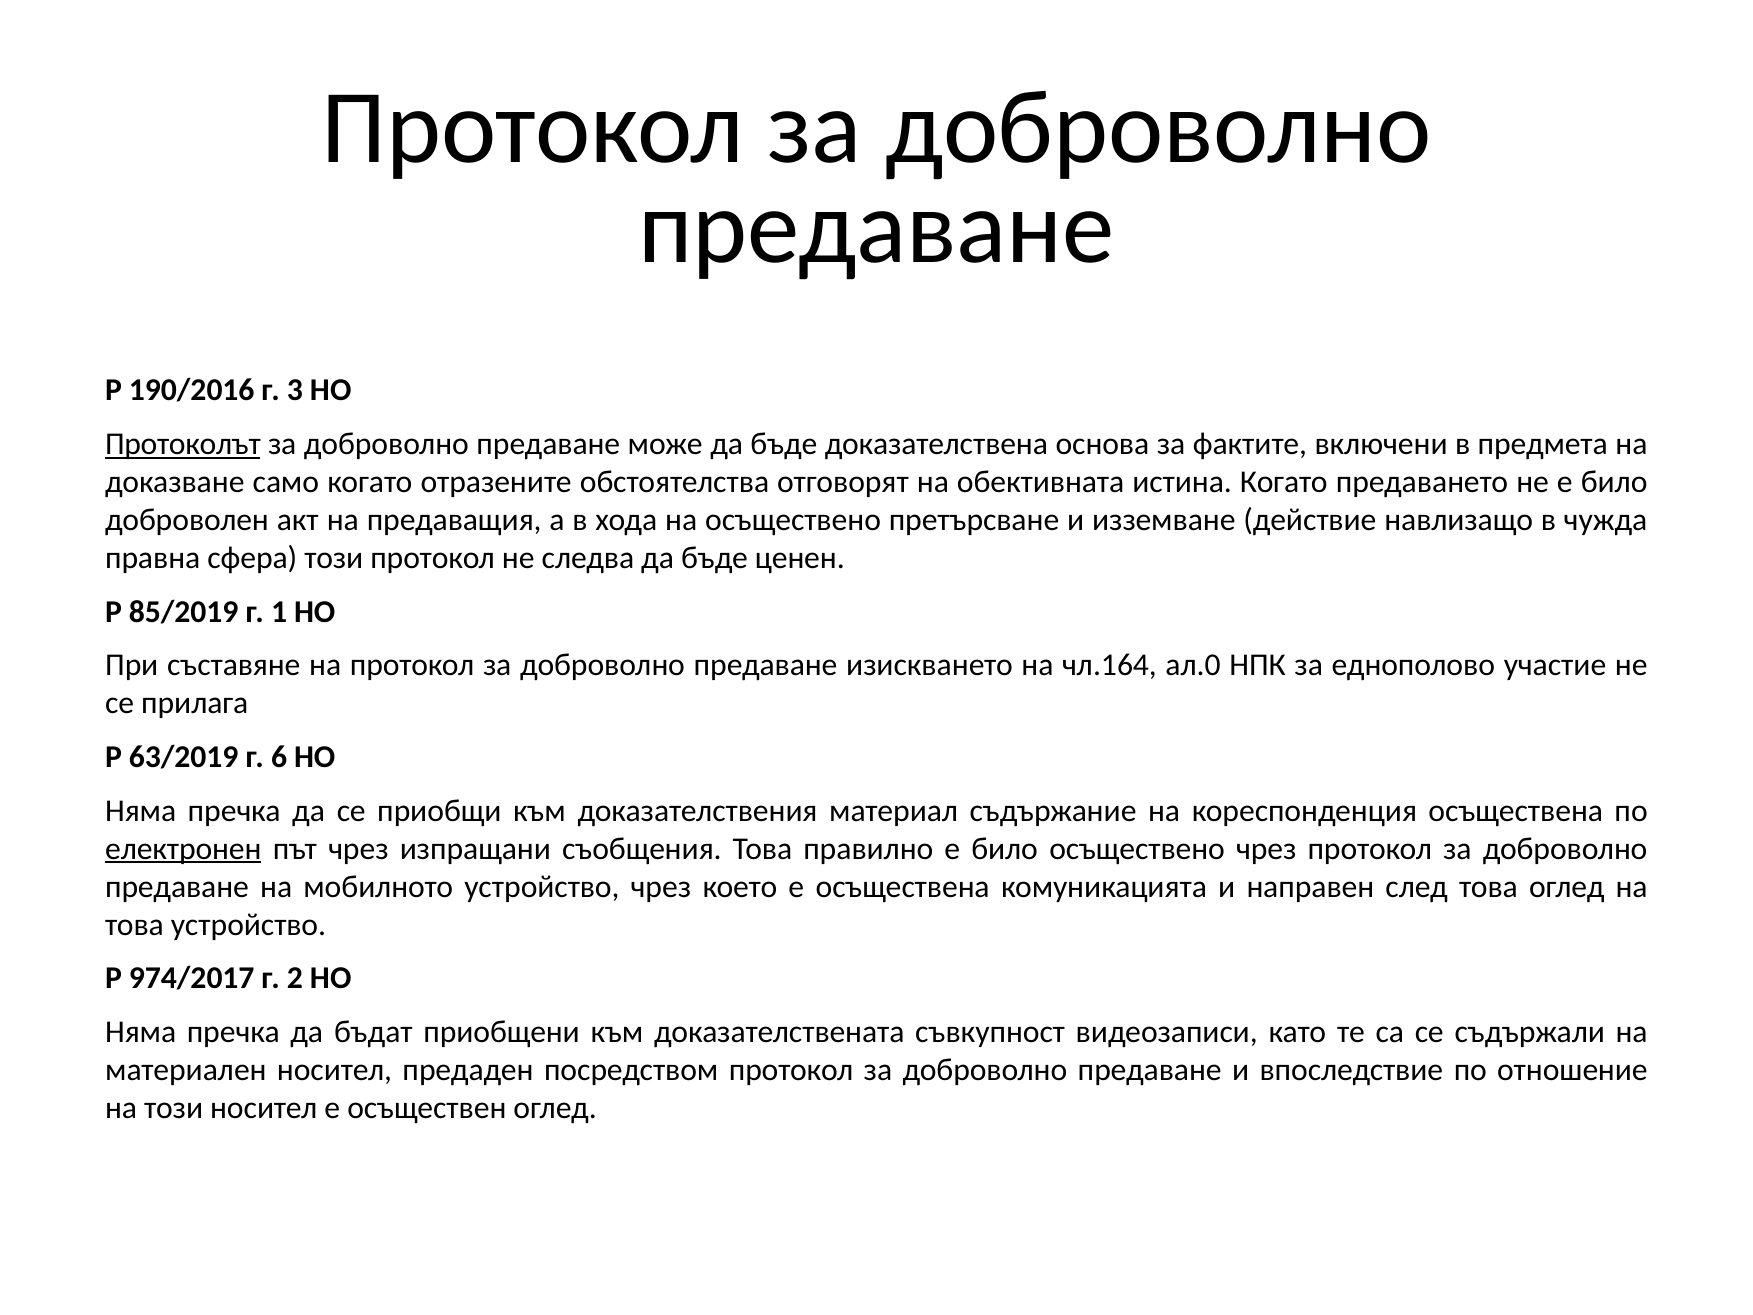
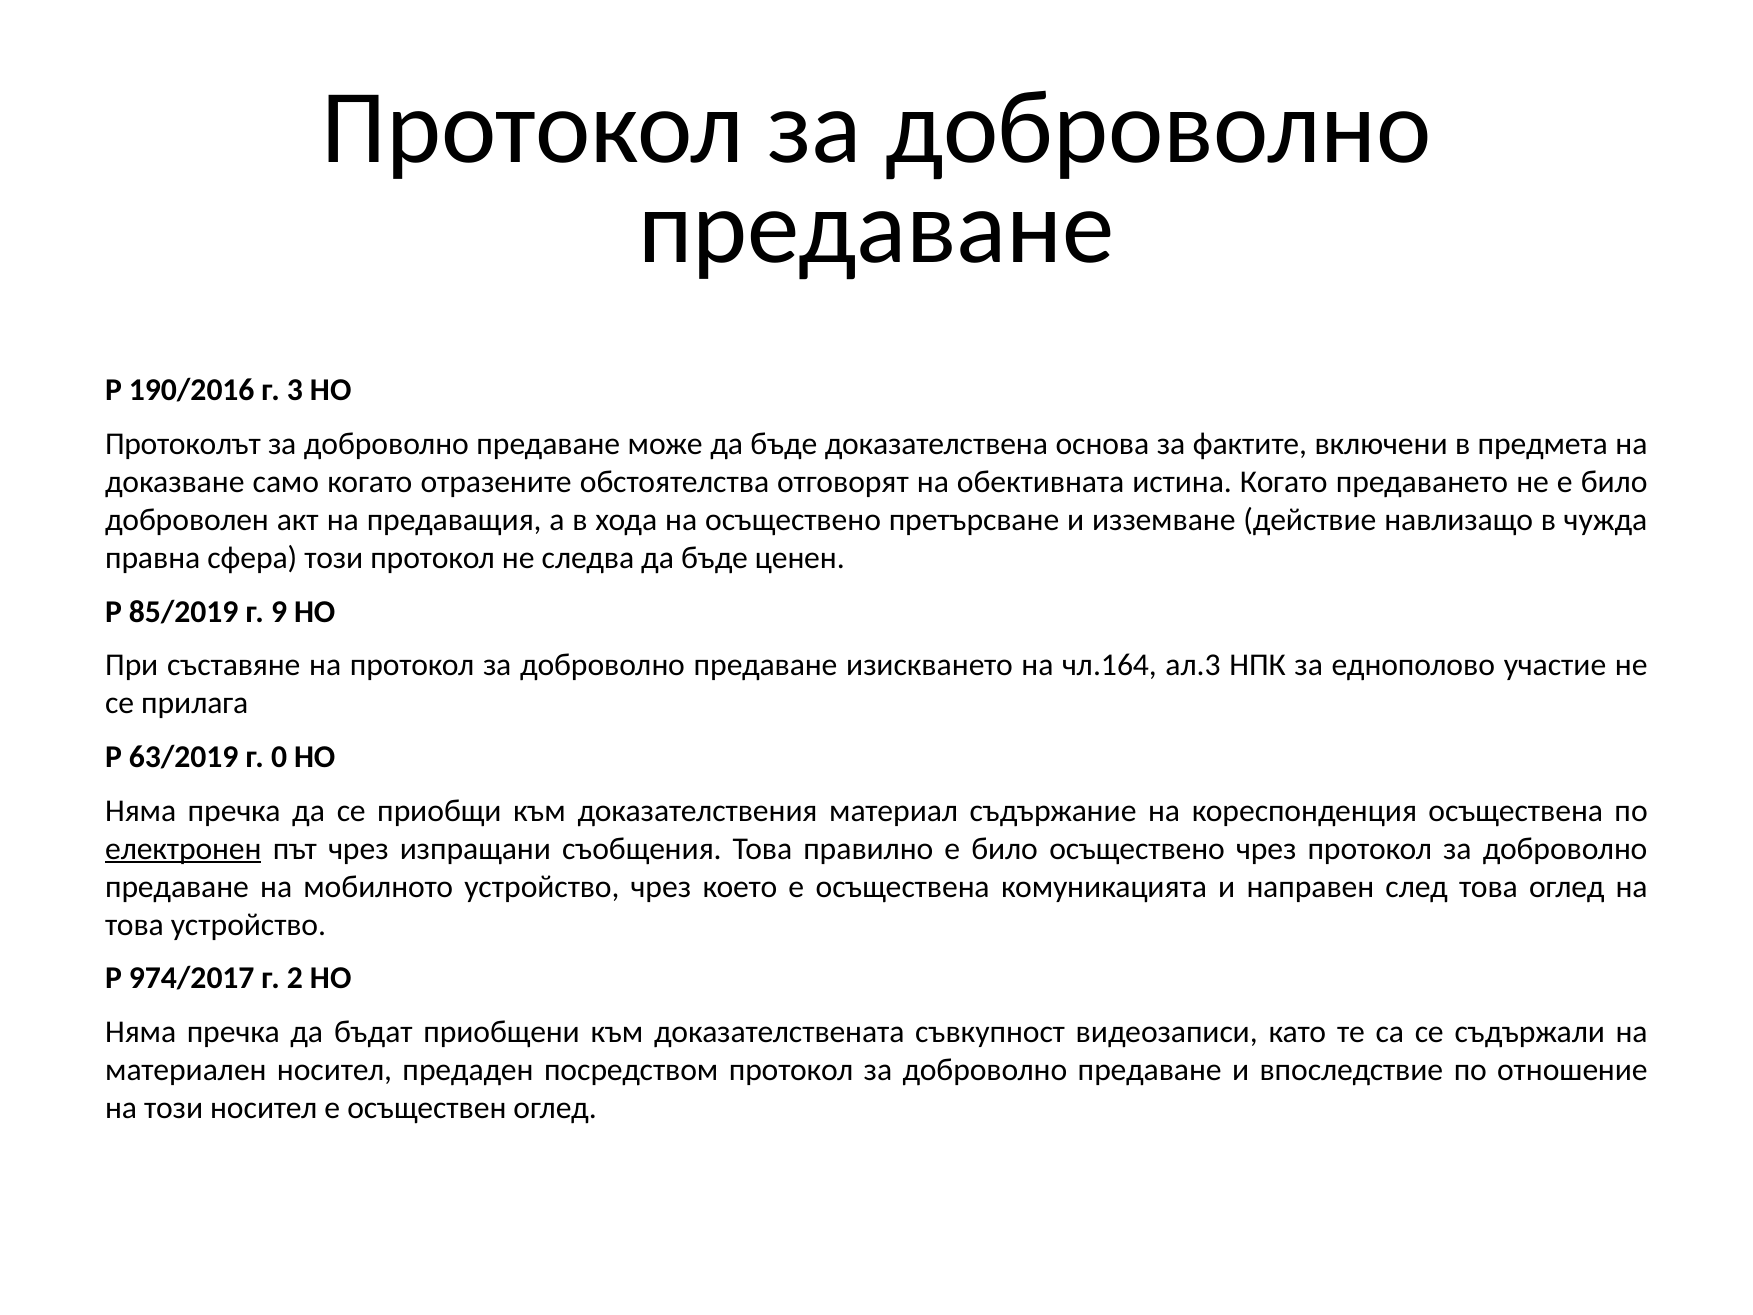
Протоколът underline: present -> none (183, 444)
1: 1 -> 9 (279, 612)
ал.0: ал.0 -> ал.3 (1193, 665)
6: 6 -> 0 (279, 757)
